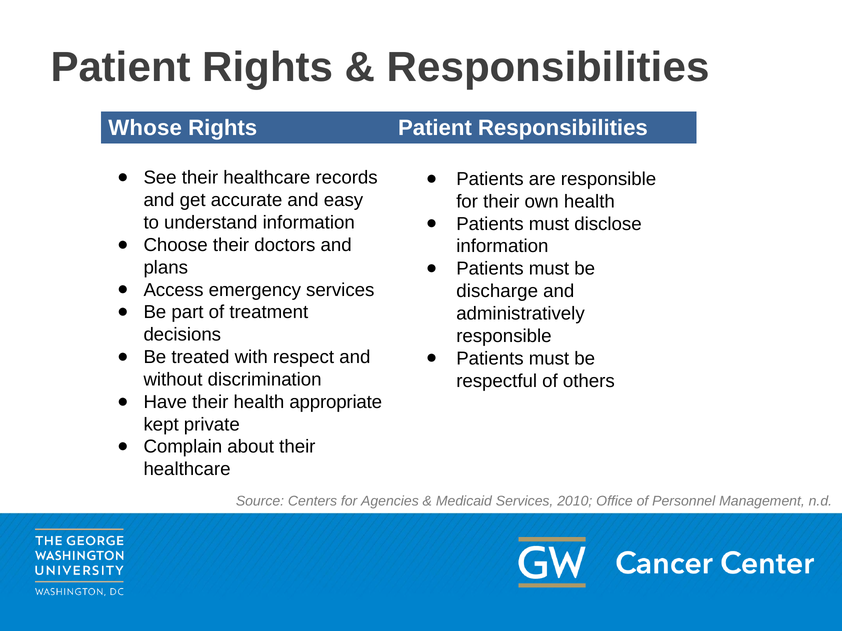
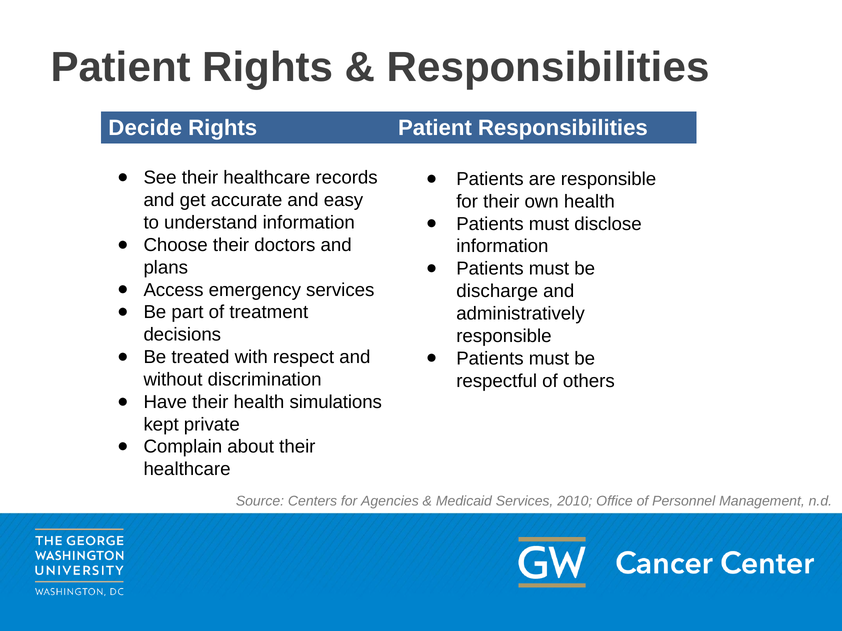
Whose: Whose -> Decide (145, 128)
appropriate: appropriate -> simulations (336, 402)
